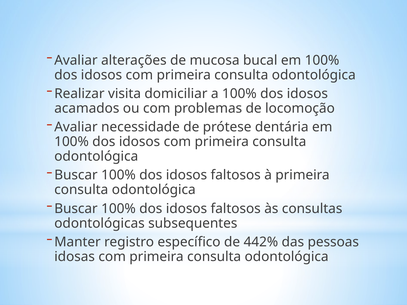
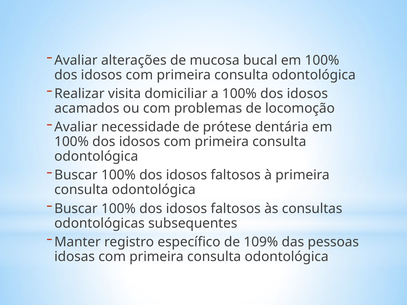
442%: 442% -> 109% (261, 242)
